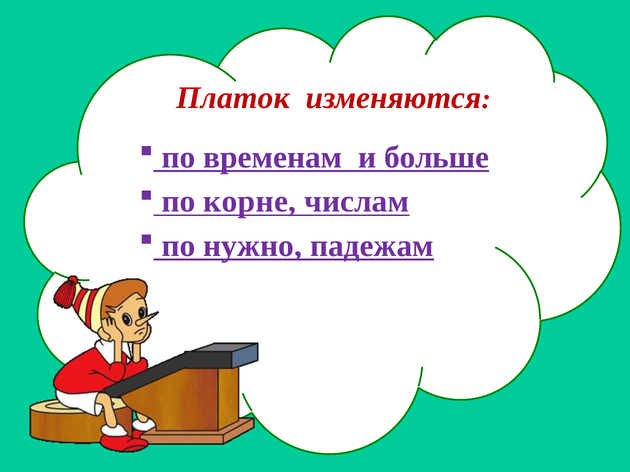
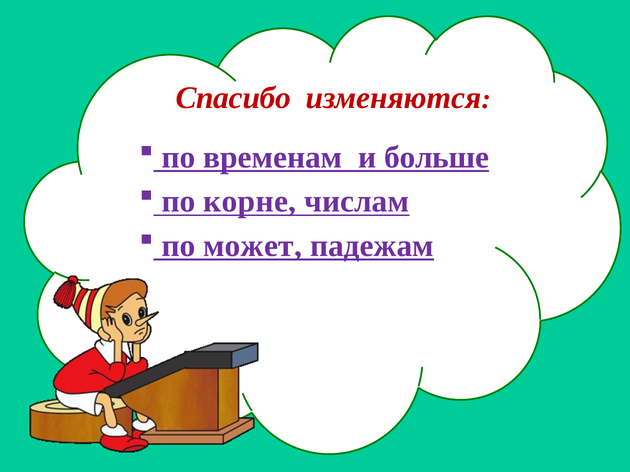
Платок: Платок -> Спасибо (233, 98)
нужно: нужно -> может (253, 246)
